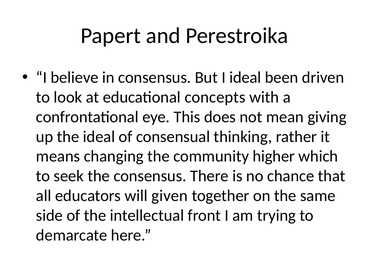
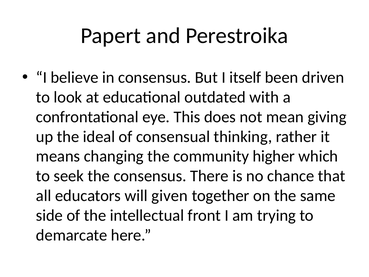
I ideal: ideal -> itself (245, 77)
concepts: concepts -> outdated (215, 97)
